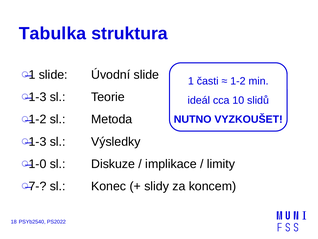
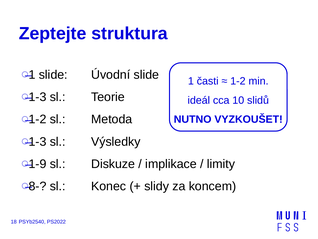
Tabulka: Tabulka -> Zeptejte (53, 33)
1-0: 1-0 -> 1-9 (38, 164)
7-: 7- -> 8- (38, 186)
